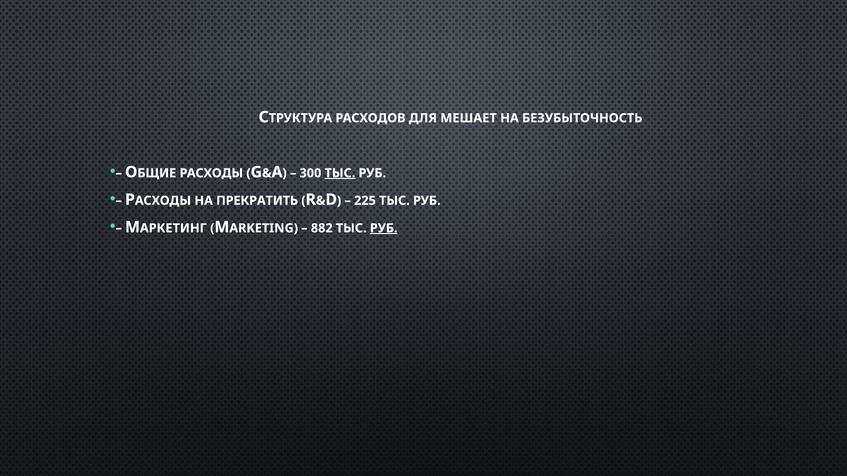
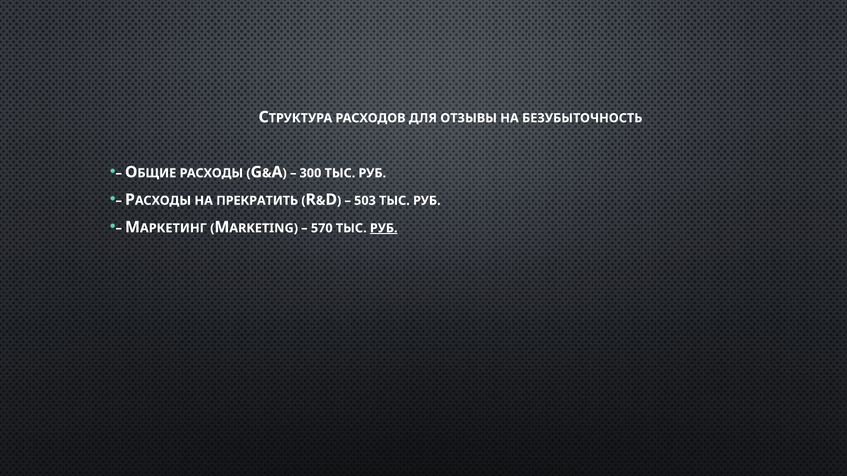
МЕШАЕТ: МЕШАЕТ -> ОТЗЫВЫ (469, 118)
ТЫС underline: present -> none (340, 173)
225: 225 -> 503 (365, 201)
882: 882 -> 570 (322, 228)
